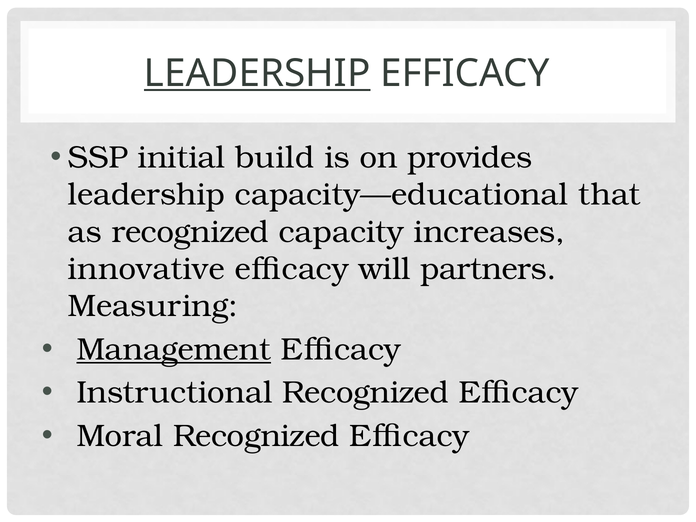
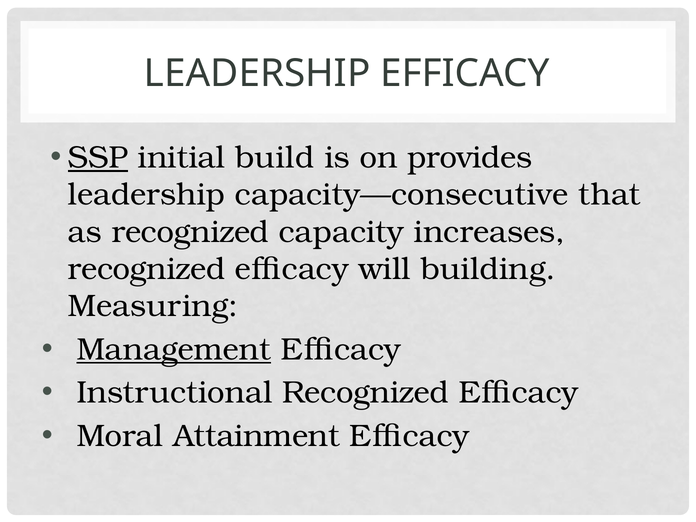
LEADERSHIP underline: present -> none (257, 73)
SSP underline: none -> present (98, 158)
capacity—educational: capacity—educational -> capacity—consecutive (402, 195)
innovative: innovative -> recognized (147, 269)
partners: partners -> building (488, 269)
Moral Recognized: Recognized -> Attainment (256, 436)
